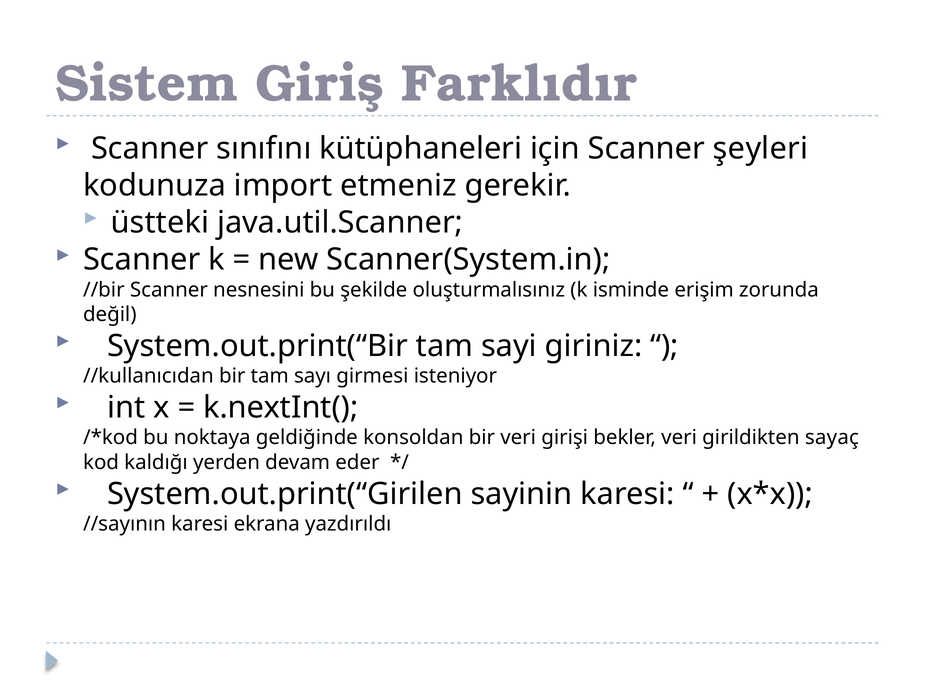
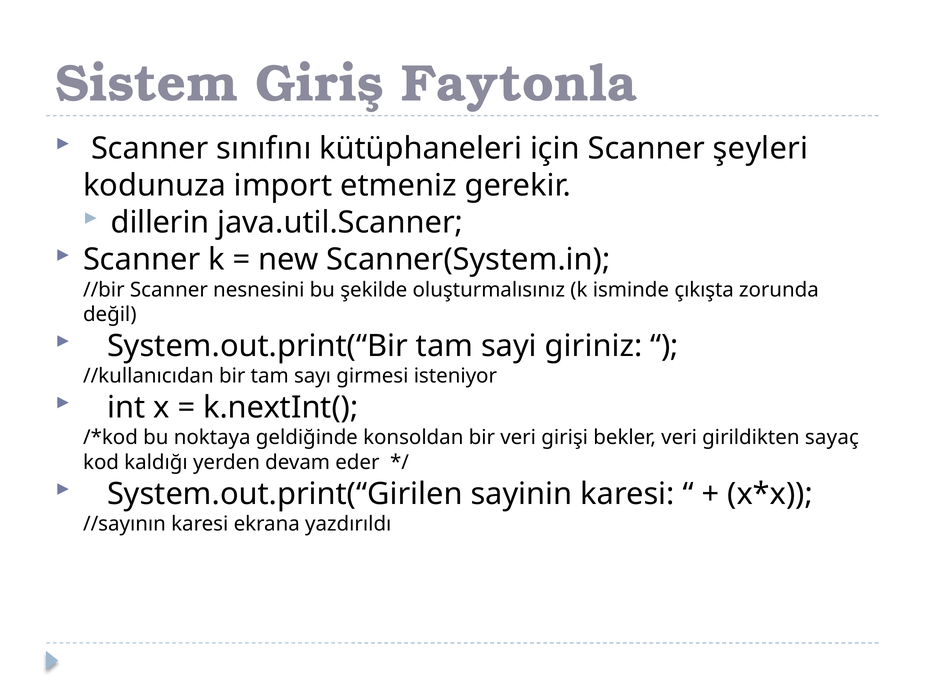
Farklıdır: Farklıdır -> Faytonla (519, 84)
üstteki: üstteki -> dillerin (160, 223)
erişim: erişim -> çıkışta (704, 290)
